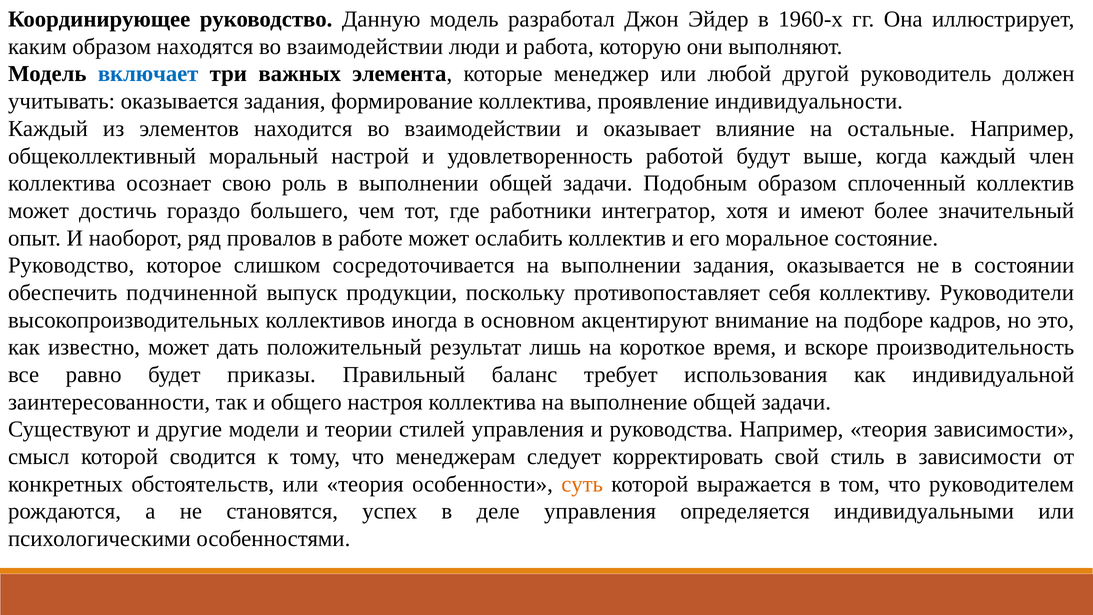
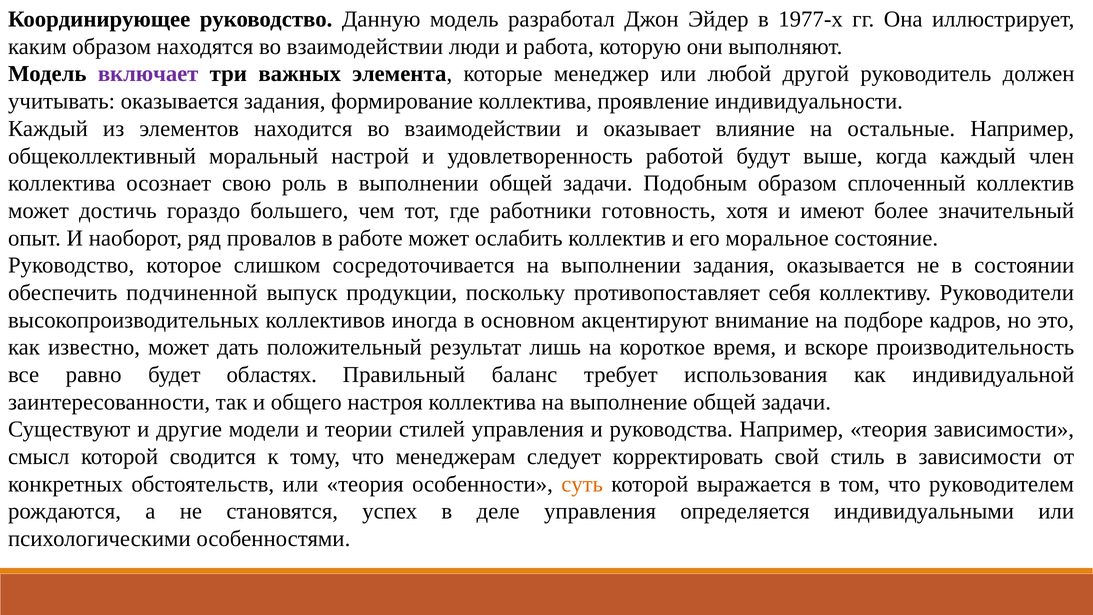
1960-х: 1960-х -> 1977-х (811, 19)
включает colour: blue -> purple (148, 74)
интегратор: интегратор -> готовность (659, 211)
приказы: приказы -> областях (272, 375)
